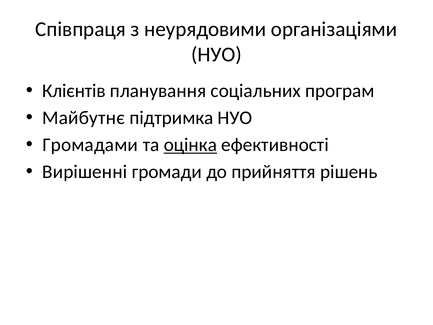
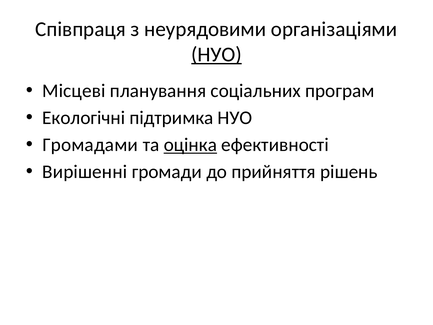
НУО underline: none -> present (217, 55)
Клієнтів: Клієнтів -> Місцеві (74, 91)
Майбутнє: Майбутнє -> Екологічні (84, 118)
